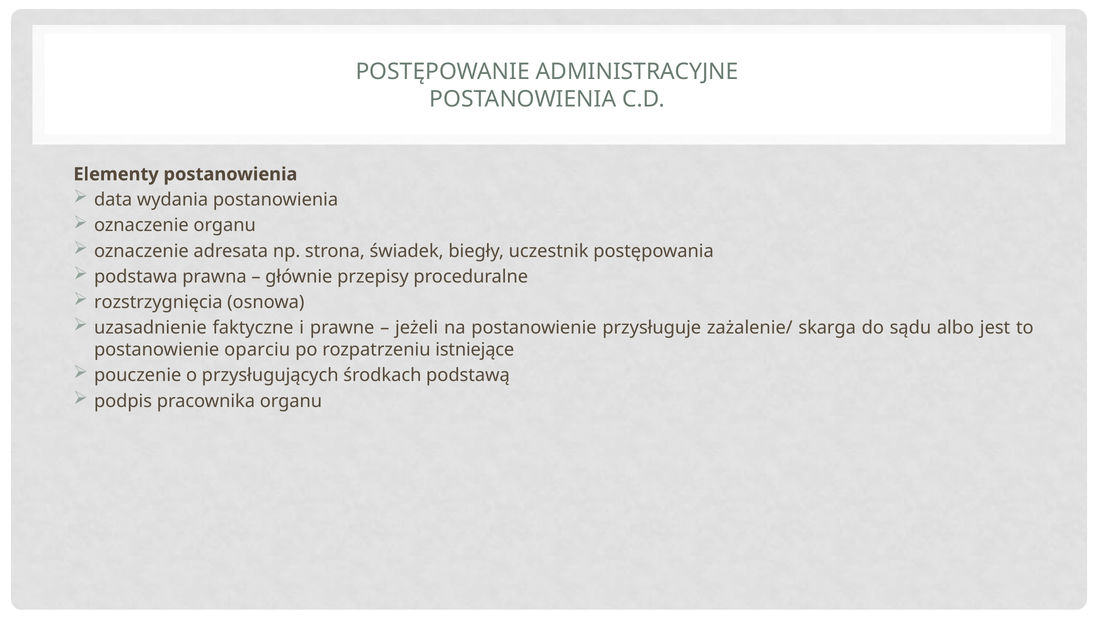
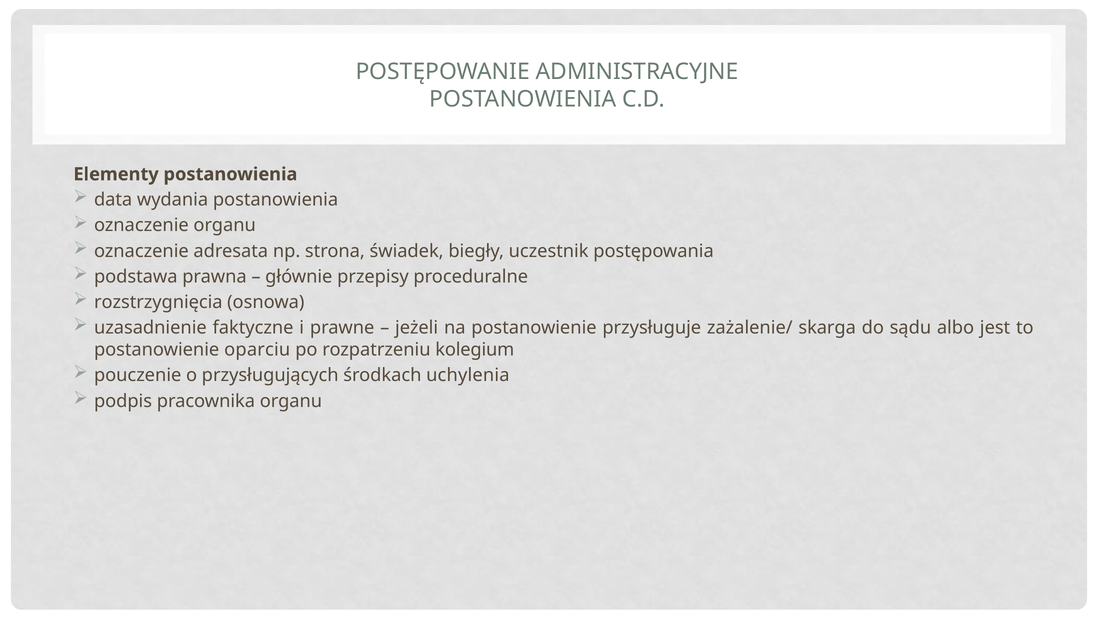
istniejące: istniejące -> kolegium (475, 350)
podstawą: podstawą -> uchylenia (468, 375)
